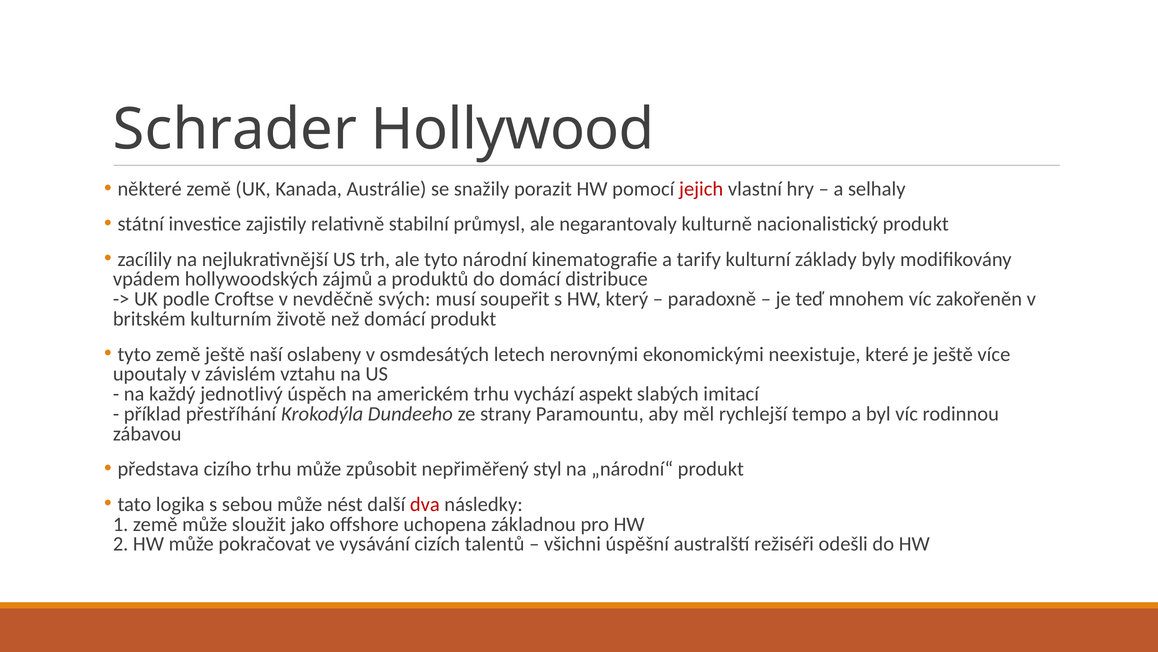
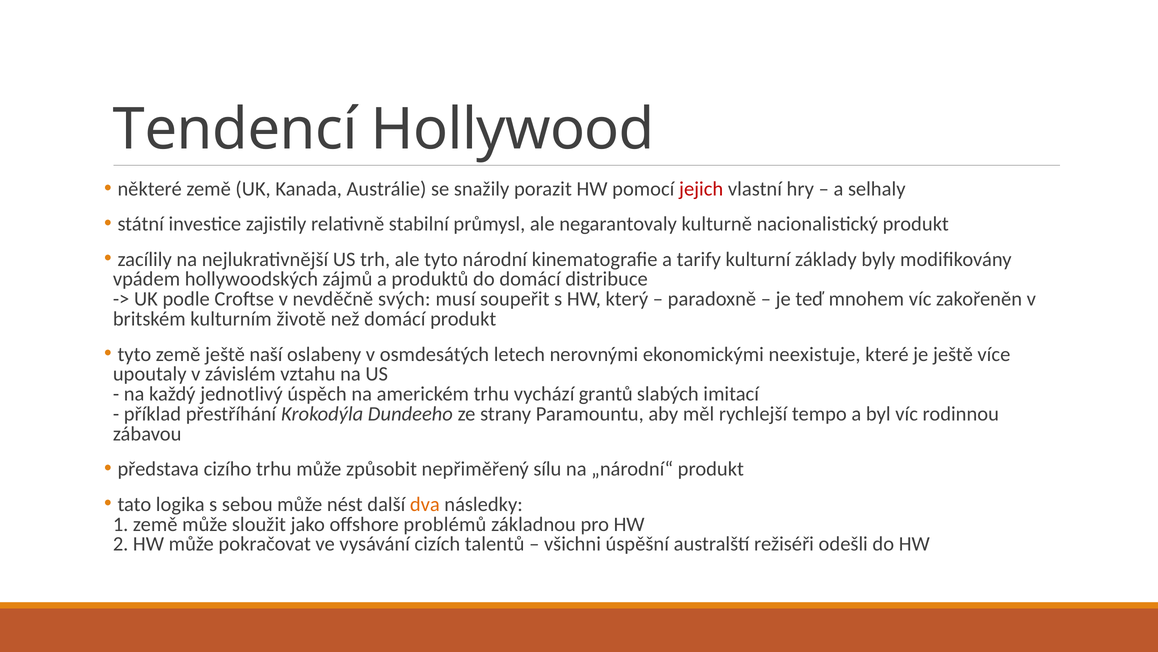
Schrader: Schrader -> Tendencí (235, 130)
aspekt: aspekt -> grantů (606, 394)
styl: styl -> sílu (547, 469)
dva colour: red -> orange (425, 504)
uchopena: uchopena -> problémů (445, 524)
